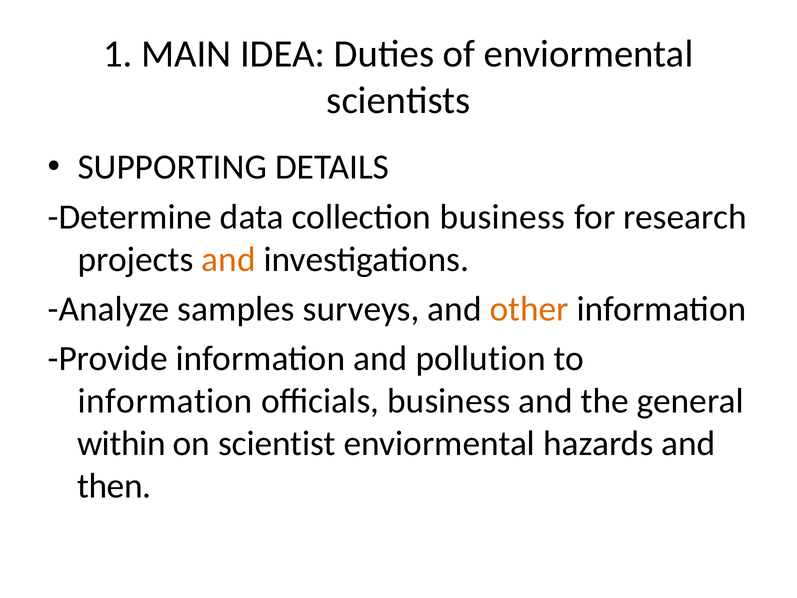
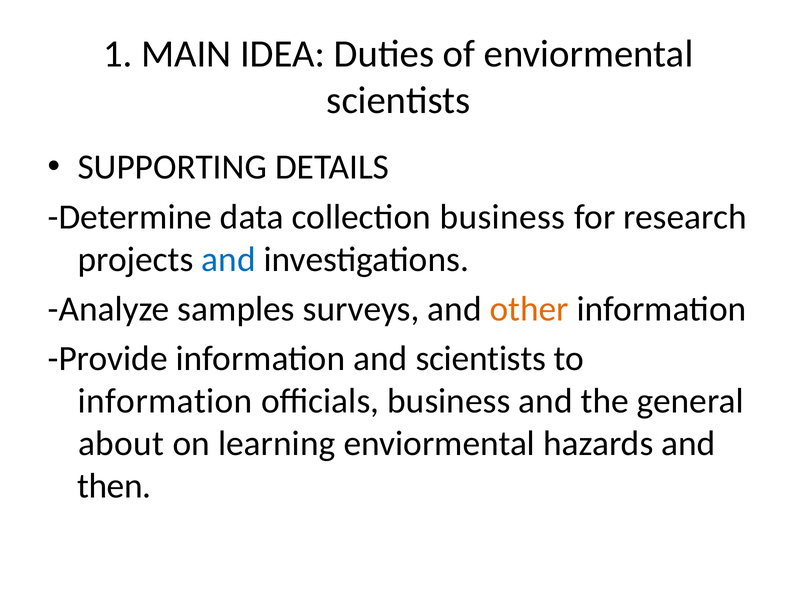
and colour: orange -> blue (229, 259)
and pollution: pollution -> scientists (481, 359)
within: within -> about (121, 444)
scientist: scientist -> learning (277, 444)
